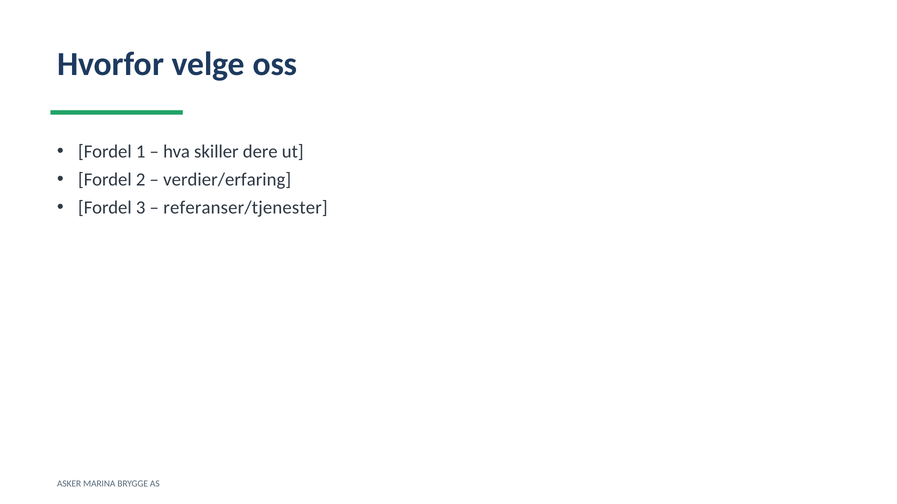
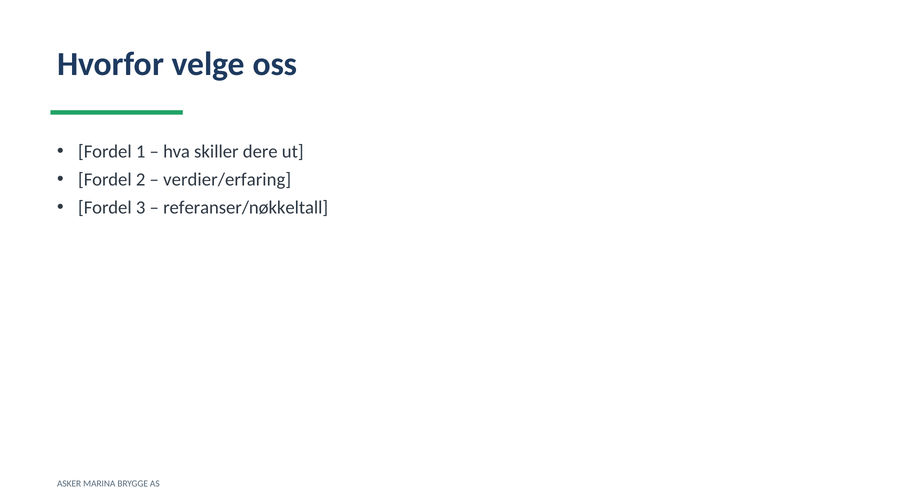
referanser/tjenester: referanser/tjenester -> referanser/nøkkeltall (246, 208)
